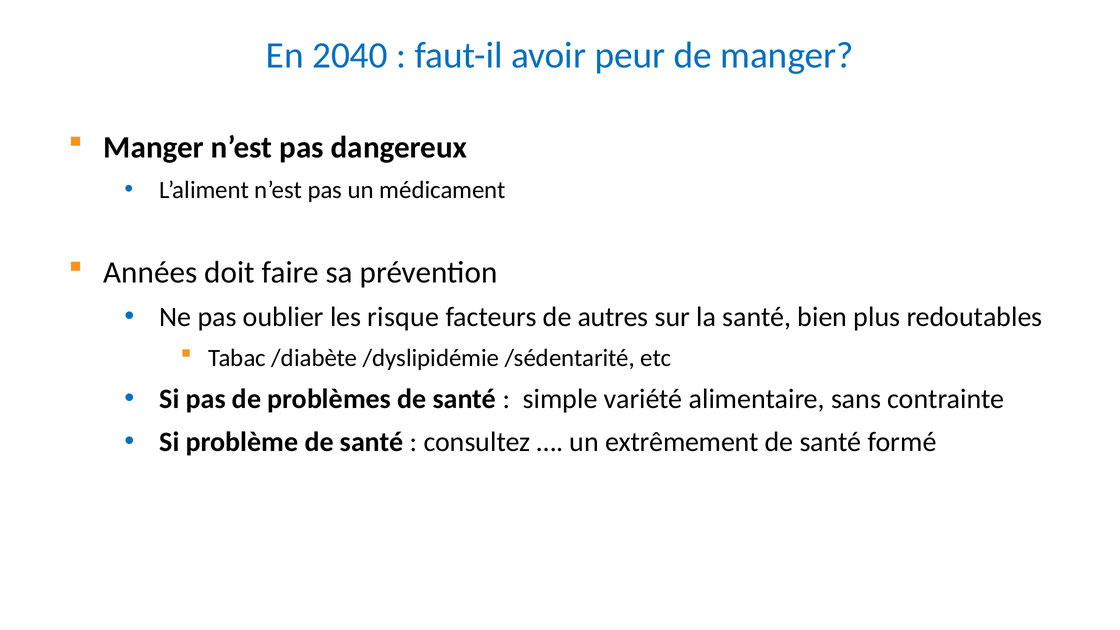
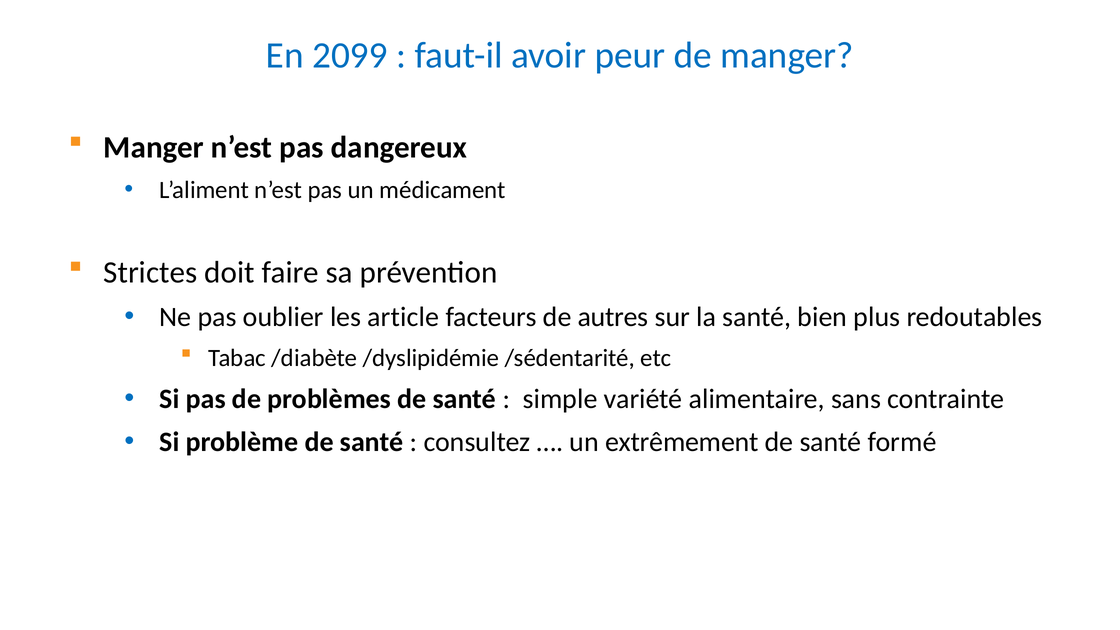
2040: 2040 -> 2099 (350, 56)
Années: Années -> Strictes (150, 273)
risque: risque -> article (403, 317)
